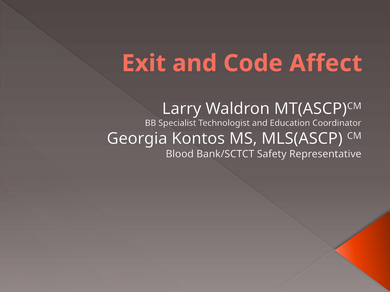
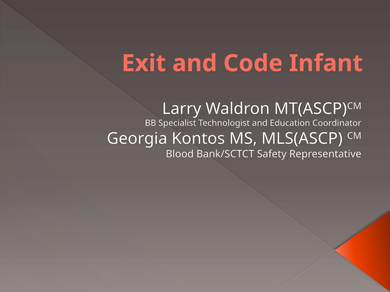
Affect: Affect -> Infant (326, 63)
